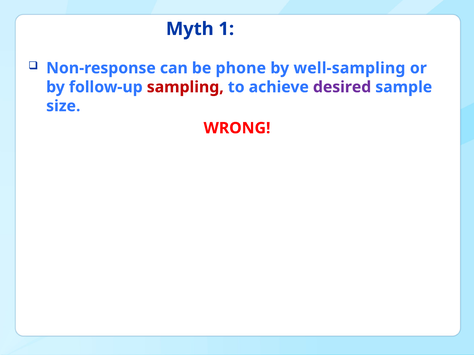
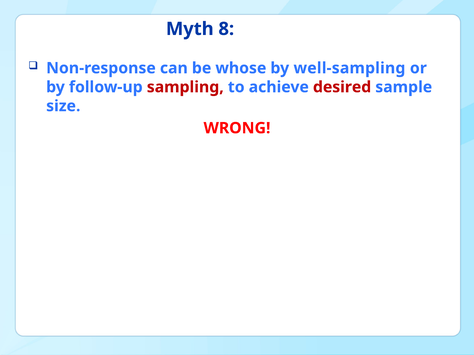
1: 1 -> 8 (226, 29)
phone: phone -> whose (241, 68)
desired colour: purple -> red (342, 87)
